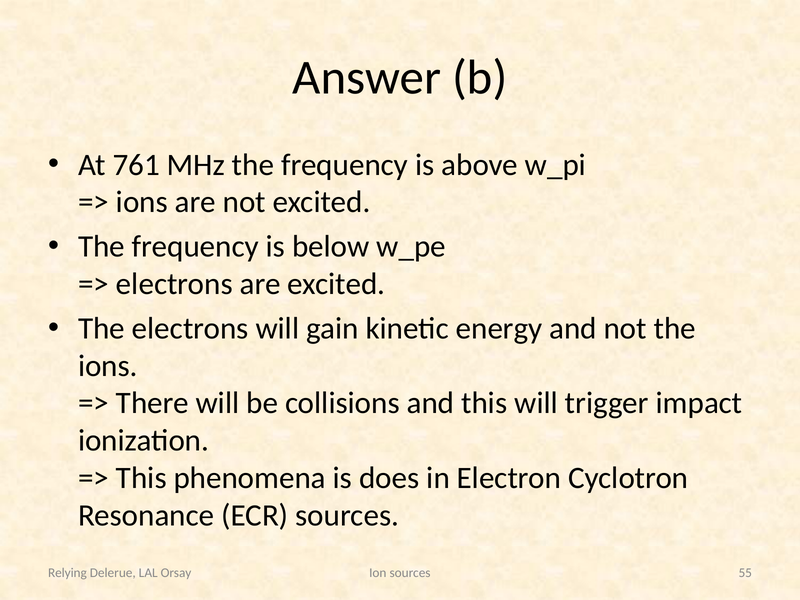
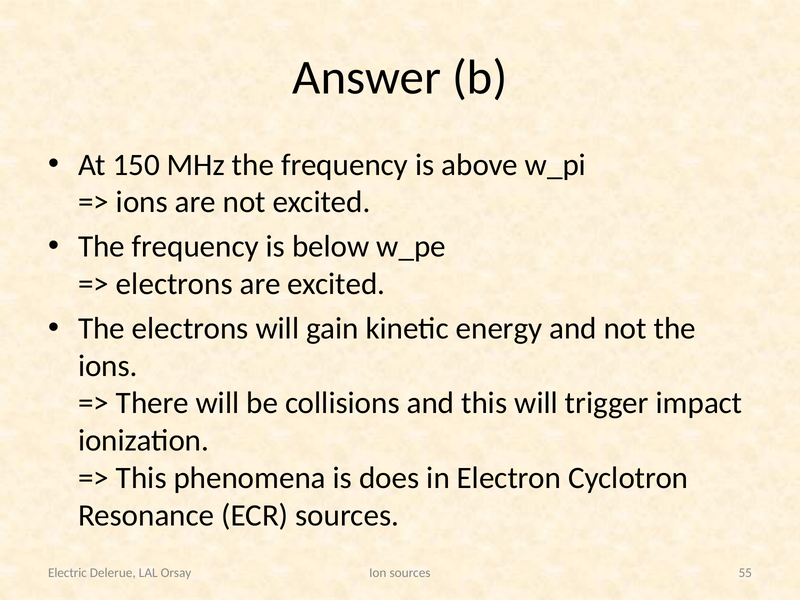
761: 761 -> 150 (136, 165)
Relying: Relying -> Electric (67, 573)
